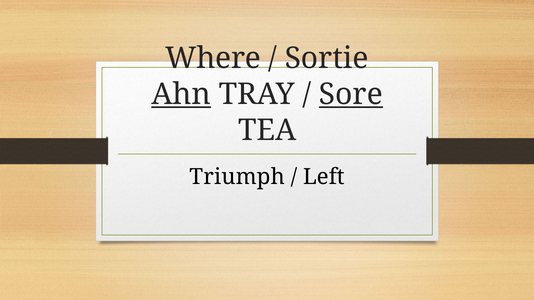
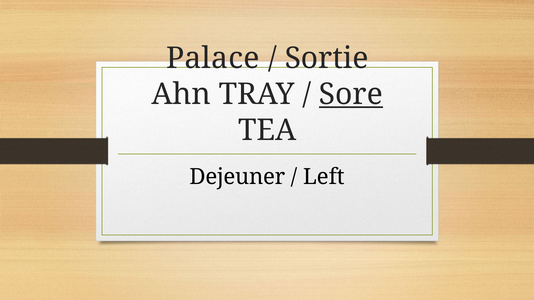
Where: Where -> Palace (213, 58)
Ahn underline: present -> none (181, 94)
Triumph: Triumph -> Dejeuner (237, 177)
